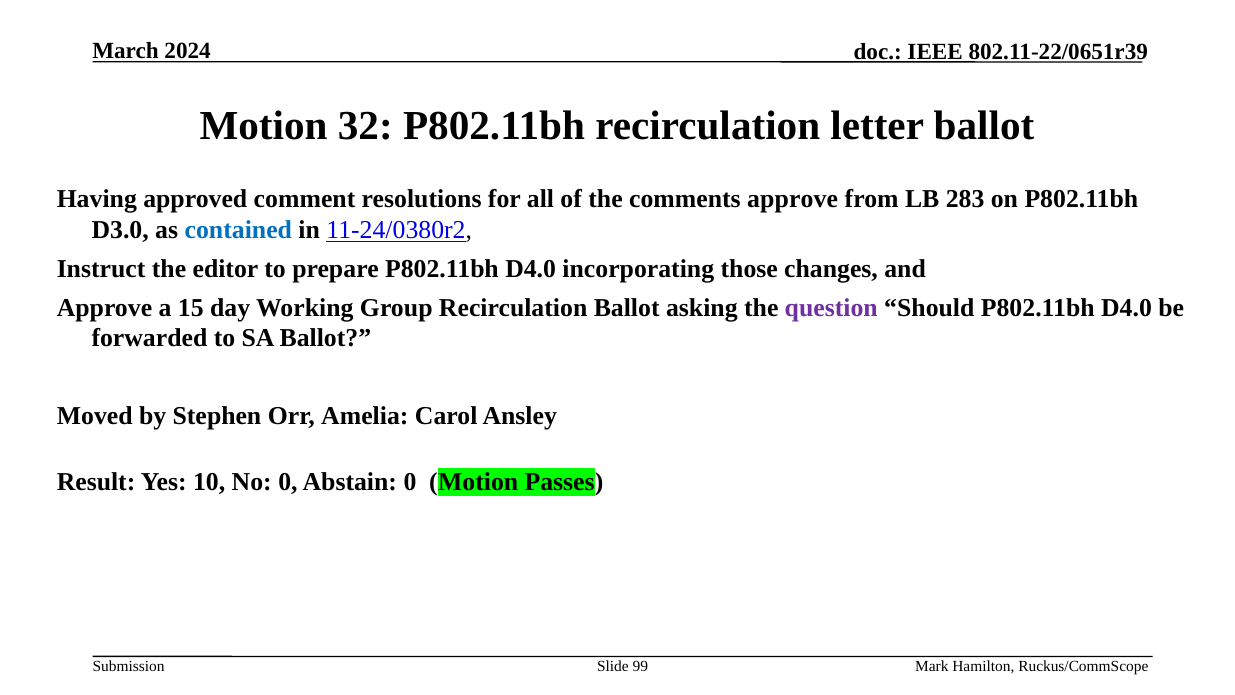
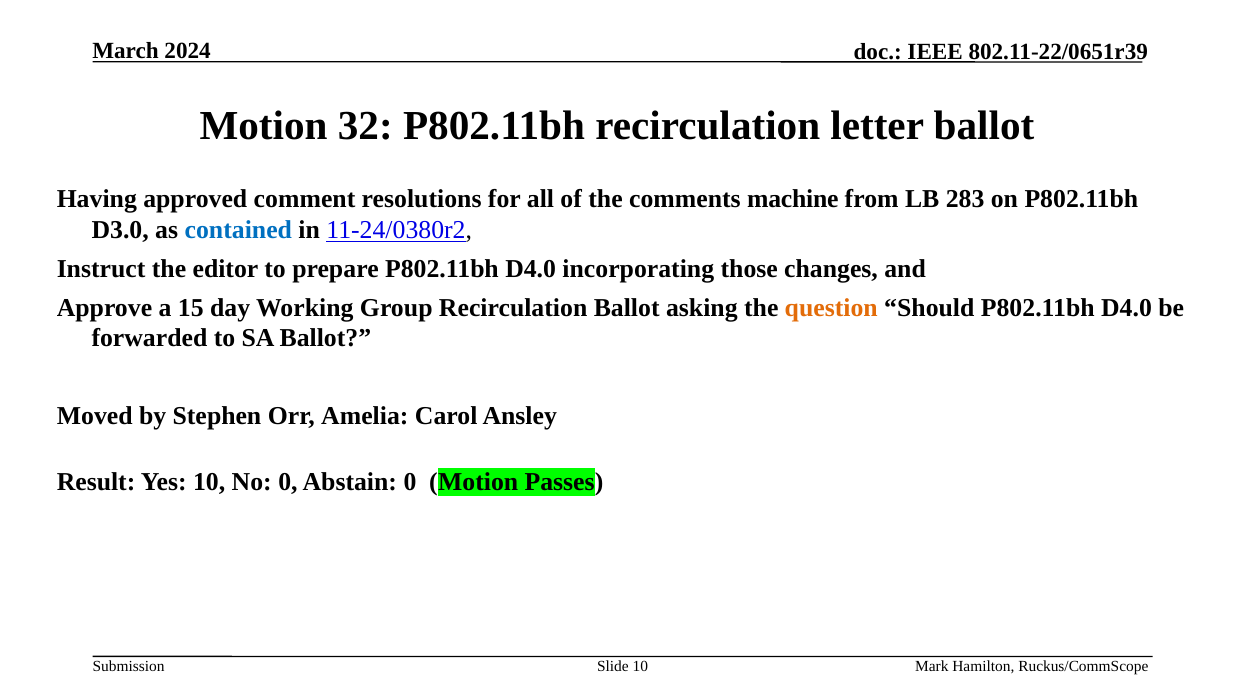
comments approve: approve -> machine (793, 199)
question colour: purple -> orange (831, 307)
Slide 99: 99 -> 10 (640, 666)
